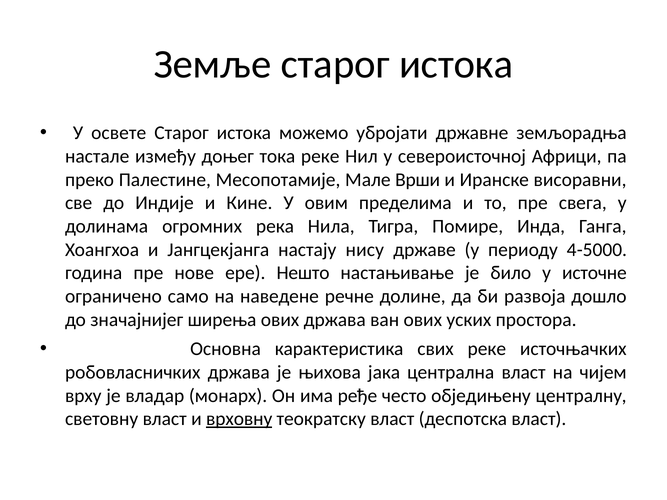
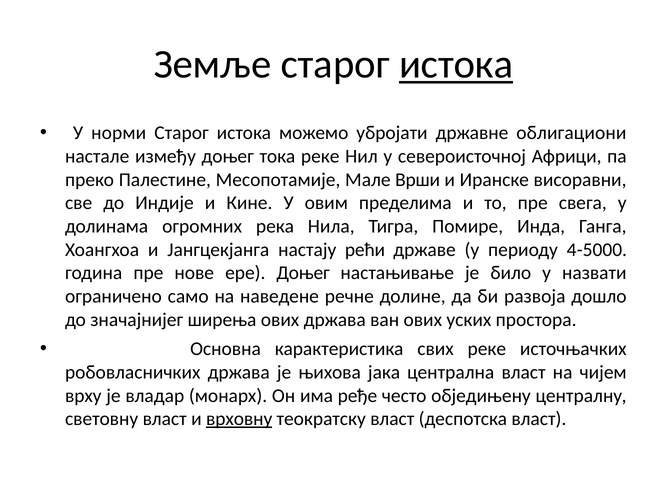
истока underline: none -> present (456, 65)
освете: освете -> норми (119, 133)
земљорадња: земљорадња -> облигациони (571, 133)
нису: нису -> рећи (365, 250)
ере Нешто: Нешто -> Доњег (303, 273)
источне: источне -> назвати (594, 273)
